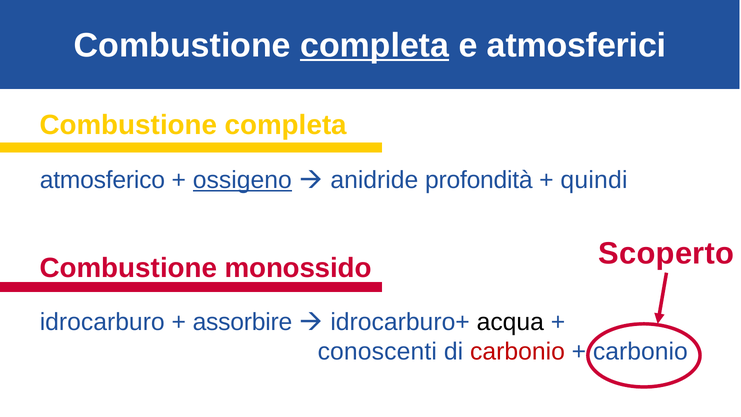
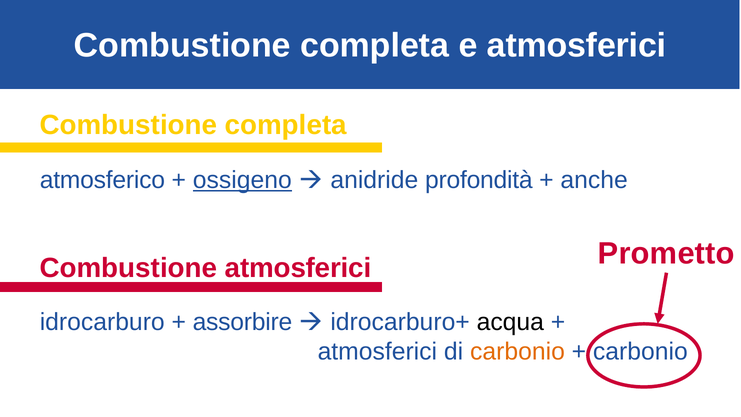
completa underline: present -> none (375, 45)
quindi: quindi -> anche (594, 180)
Scoperto: Scoperto -> Prometto (666, 254)
Combustione monossido: monossido -> atmosferici (298, 268)
conoscenti: conoscenti -> atmosferici (377, 351)
carbonio colour: red -> orange (517, 351)
